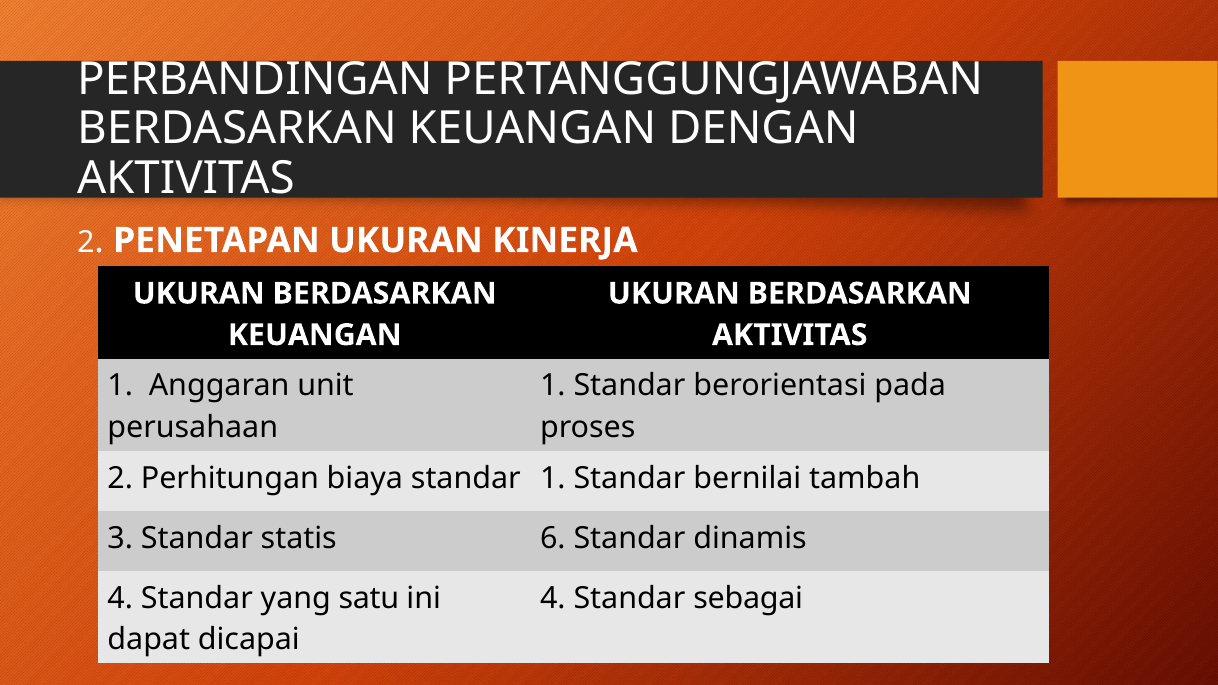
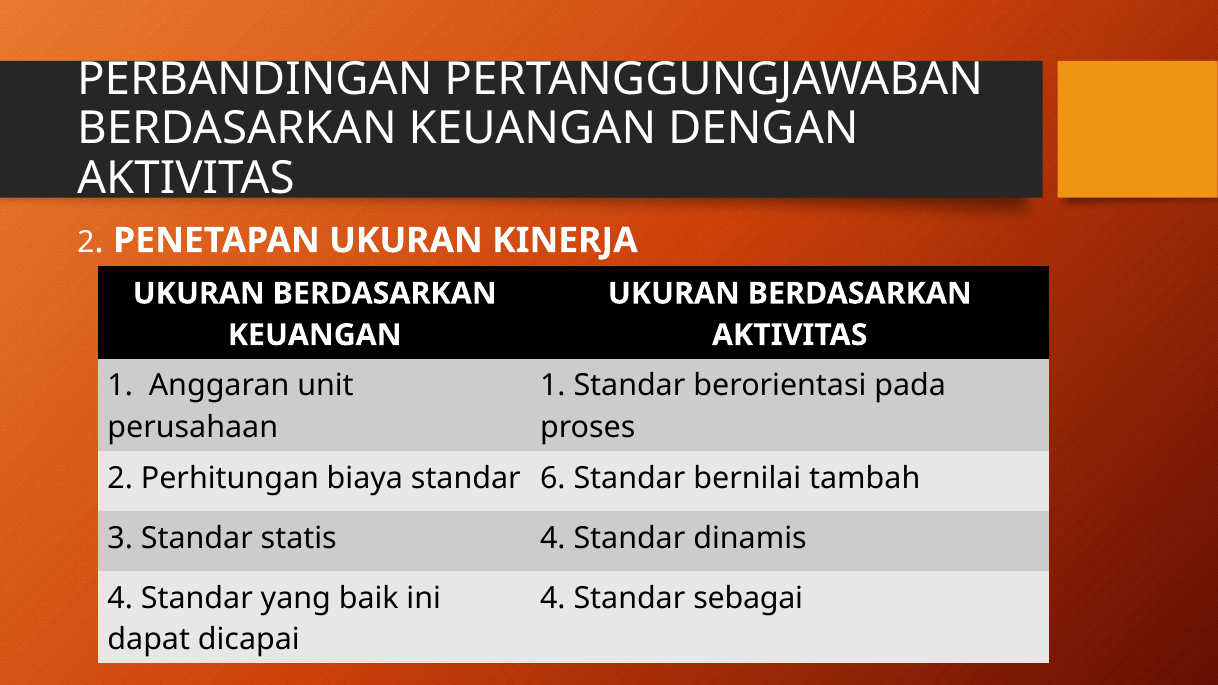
standar 1: 1 -> 6 (553, 478)
statis 6: 6 -> 4 (553, 538)
satu: satu -> baik (369, 598)
